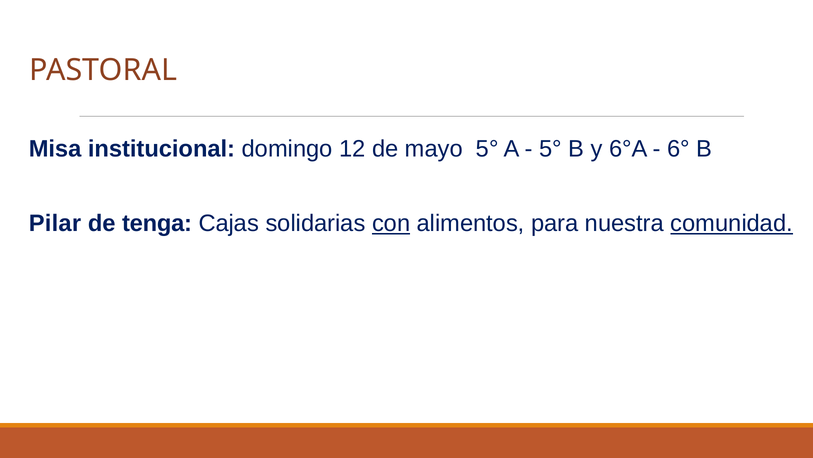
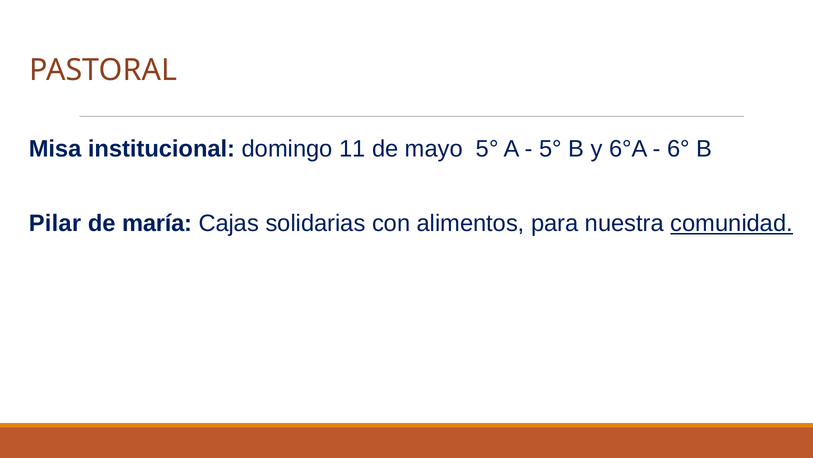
12: 12 -> 11 (352, 148)
tenga: tenga -> maría (157, 223)
con underline: present -> none (391, 223)
